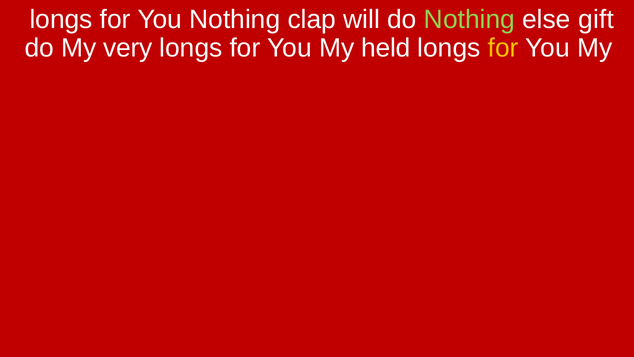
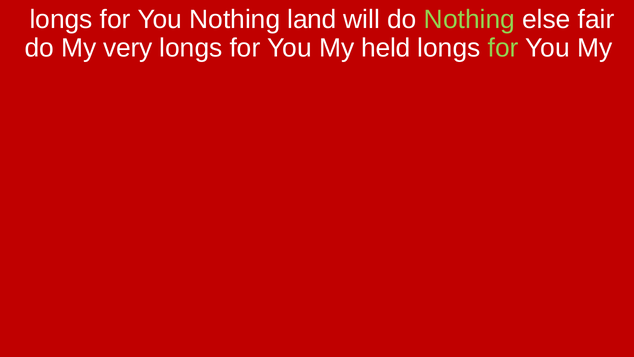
clap: clap -> land (312, 20)
gift: gift -> fair (596, 20)
for colour: yellow -> light green (503, 48)
